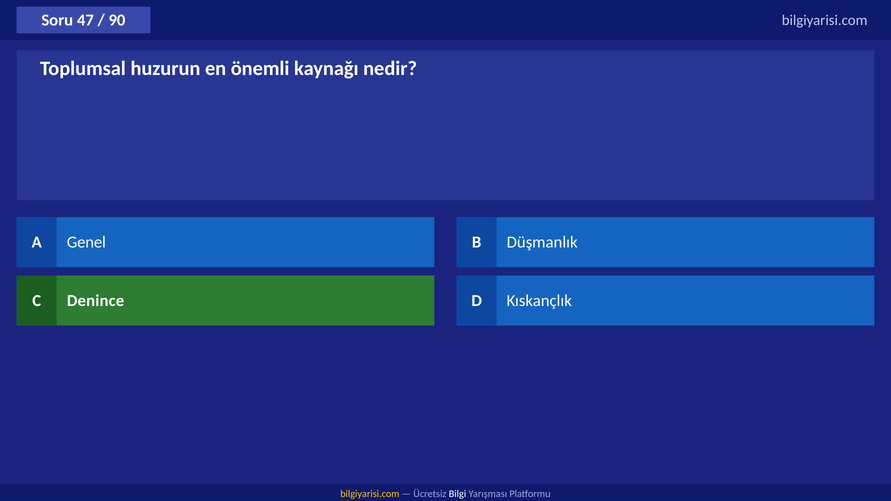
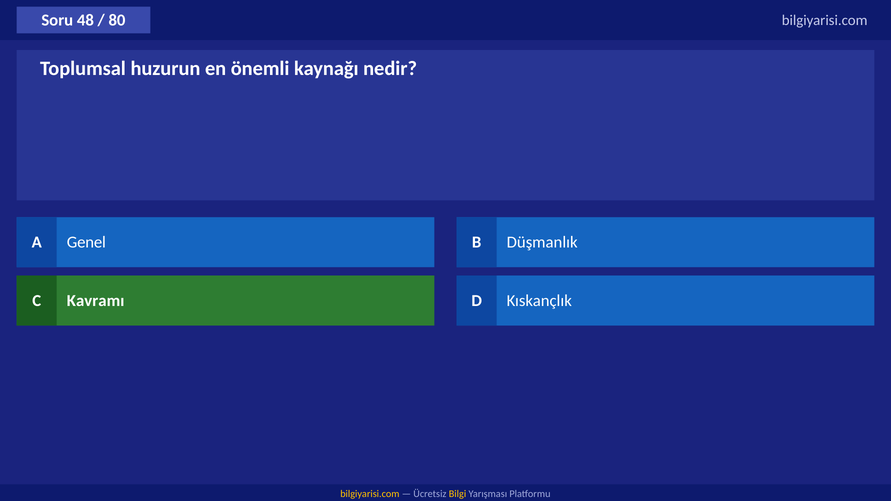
47: 47 -> 48 (85, 20)
90: 90 -> 80 (117, 20)
Denince: Denince -> Kavramı (96, 301)
Bilgi colour: white -> yellow (458, 494)
